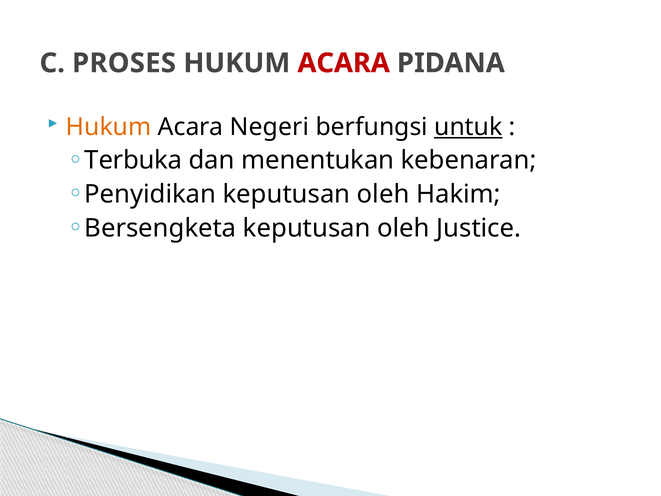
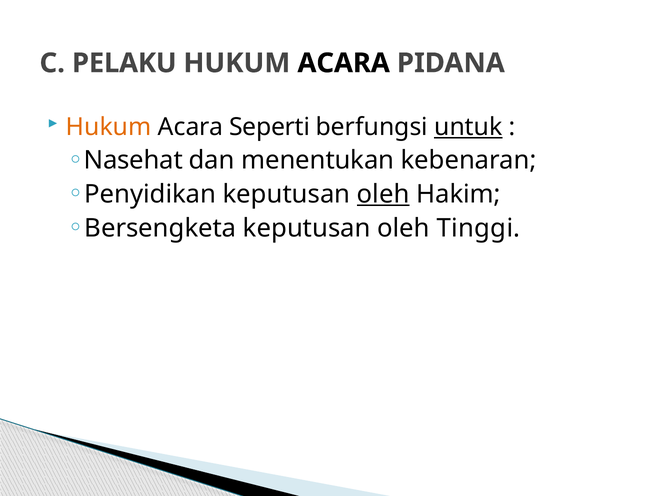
PROSES: PROSES -> PELAKU (124, 63)
ACARA colour: red -> black (344, 63)
Negeri: Negeri -> Seperti (270, 127)
Terbuka: Terbuka -> Nasehat (133, 160)
oleh underline: none -> present (383, 194)
Justice: Justice -> Tinggi (479, 228)
